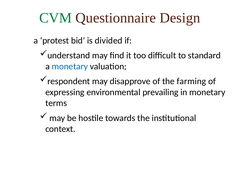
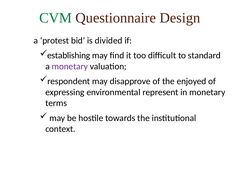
understand: understand -> establishing (69, 55)
monetary colour: blue -> purple (70, 66)
farming: farming -> enjoyed (191, 81)
prevailing: prevailing -> represent (160, 92)
